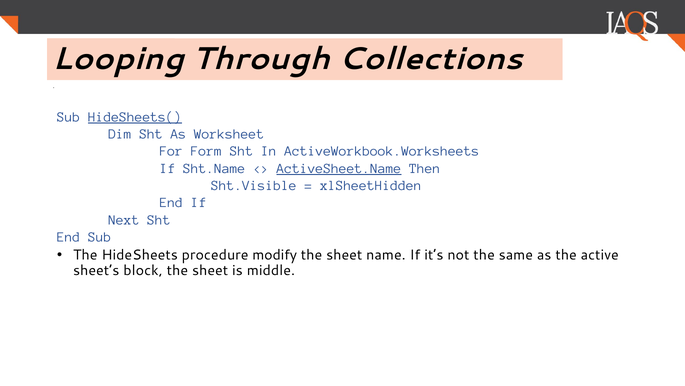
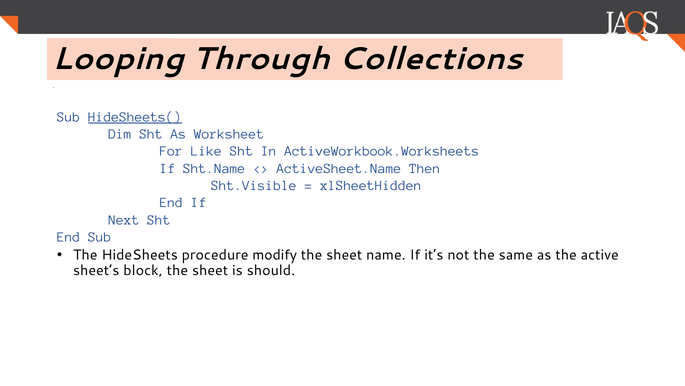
Form: Form -> Like (207, 151)
ActiveSheet.Name underline: present -> none (339, 168)
middle: middle -> should (271, 270)
